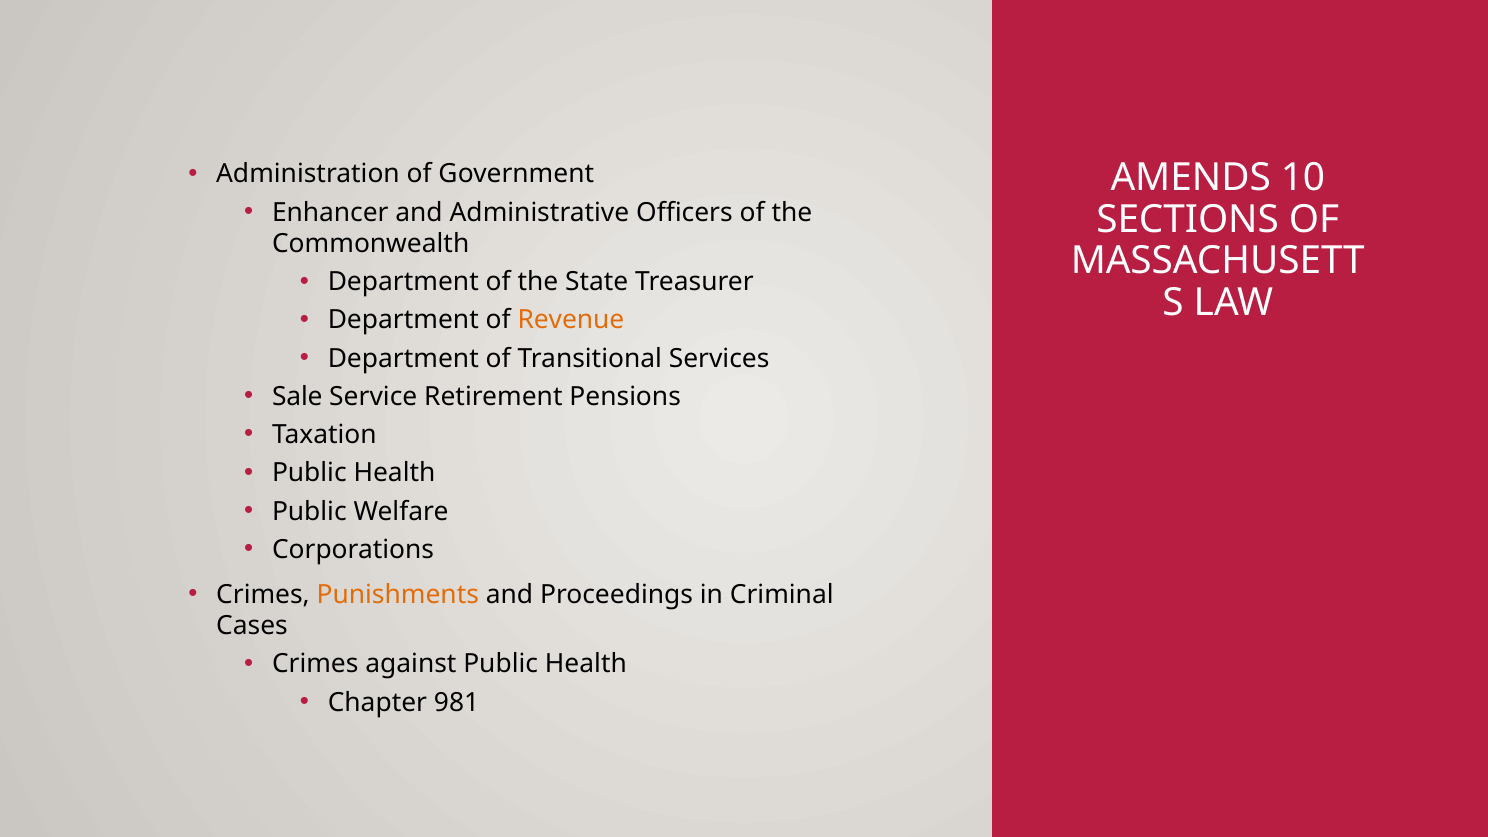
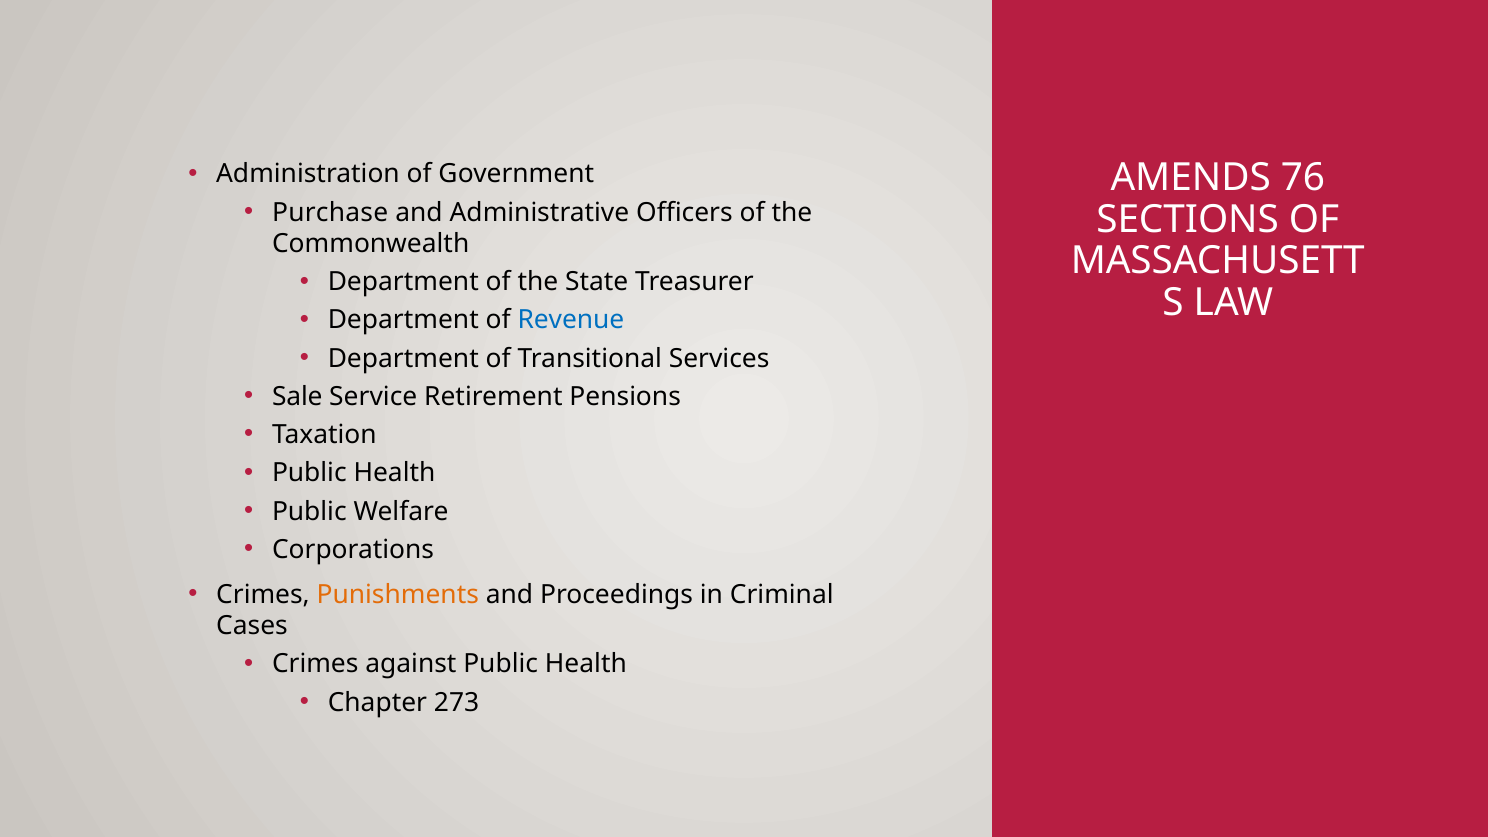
10: 10 -> 76 (1303, 178)
Enhancer: Enhancer -> Purchase (330, 212)
Revenue colour: orange -> blue (571, 320)
981: 981 -> 273 (457, 703)
